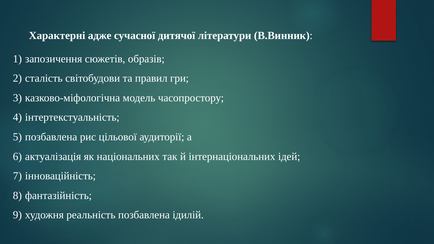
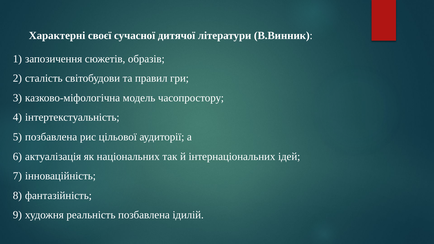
адже: адже -> своєї (100, 36)
